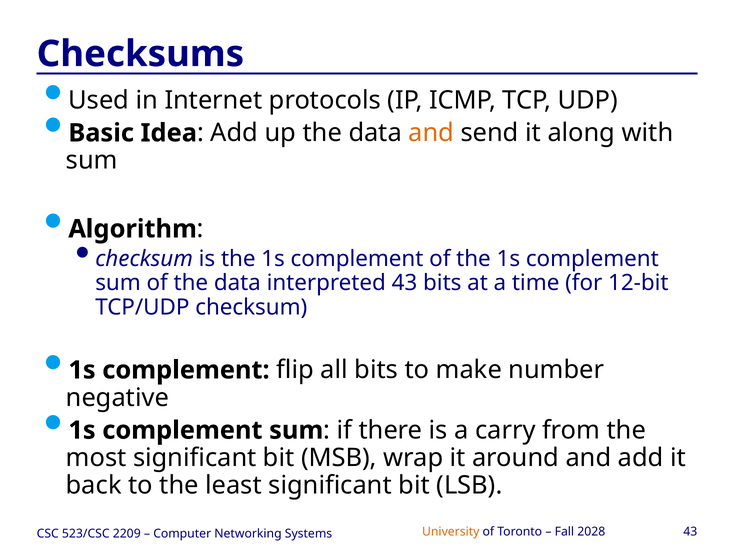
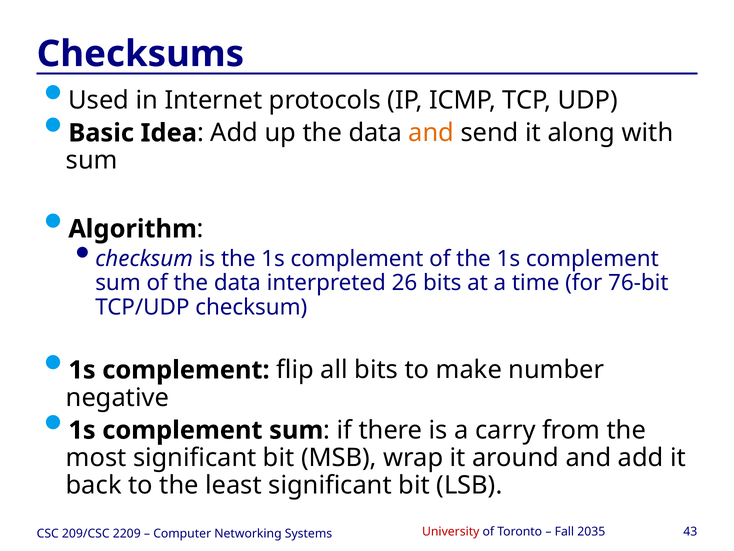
interpreted 43: 43 -> 26 (404, 283)
12-bit: 12-bit -> 76-bit (638, 283)
University colour: orange -> red (451, 531)
2028: 2028 -> 2035 (591, 531)
523/CSC: 523/CSC -> 209/CSC (86, 533)
